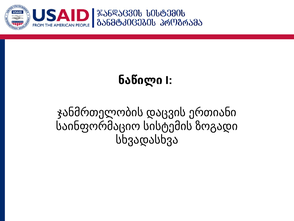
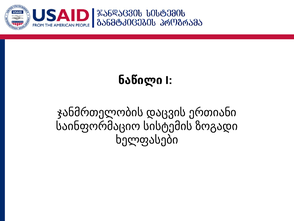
სხვადასხვა: სხვადასხვა -> ხელფასები (147, 140)
